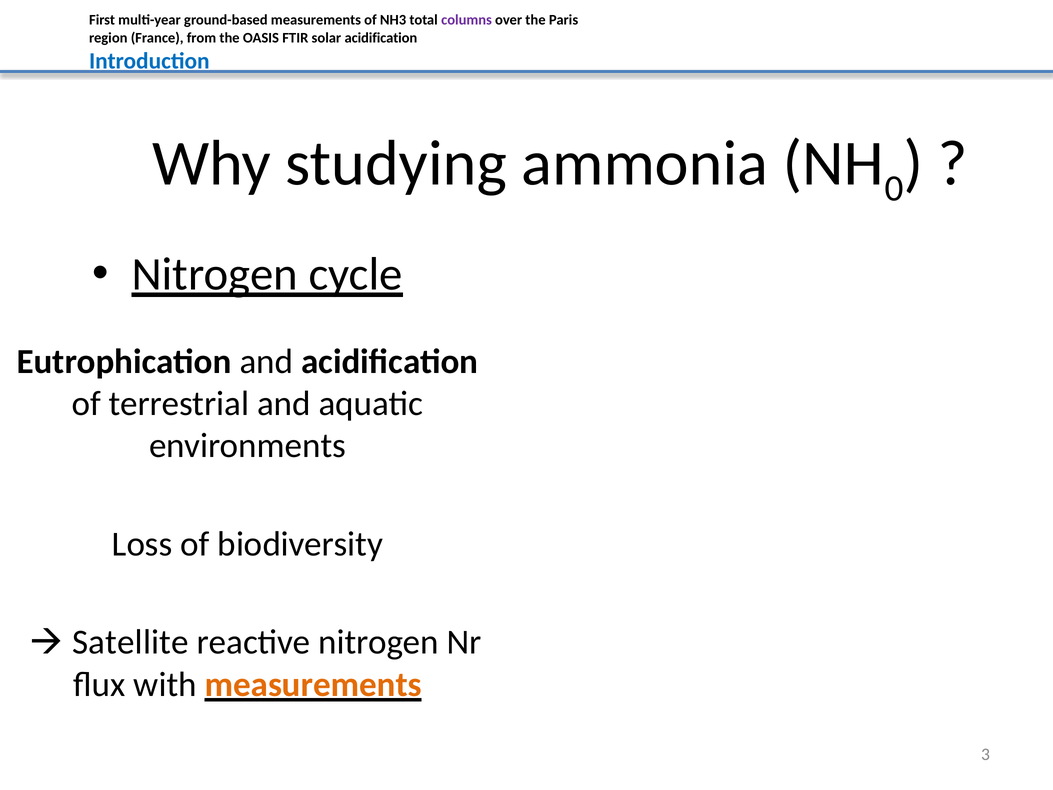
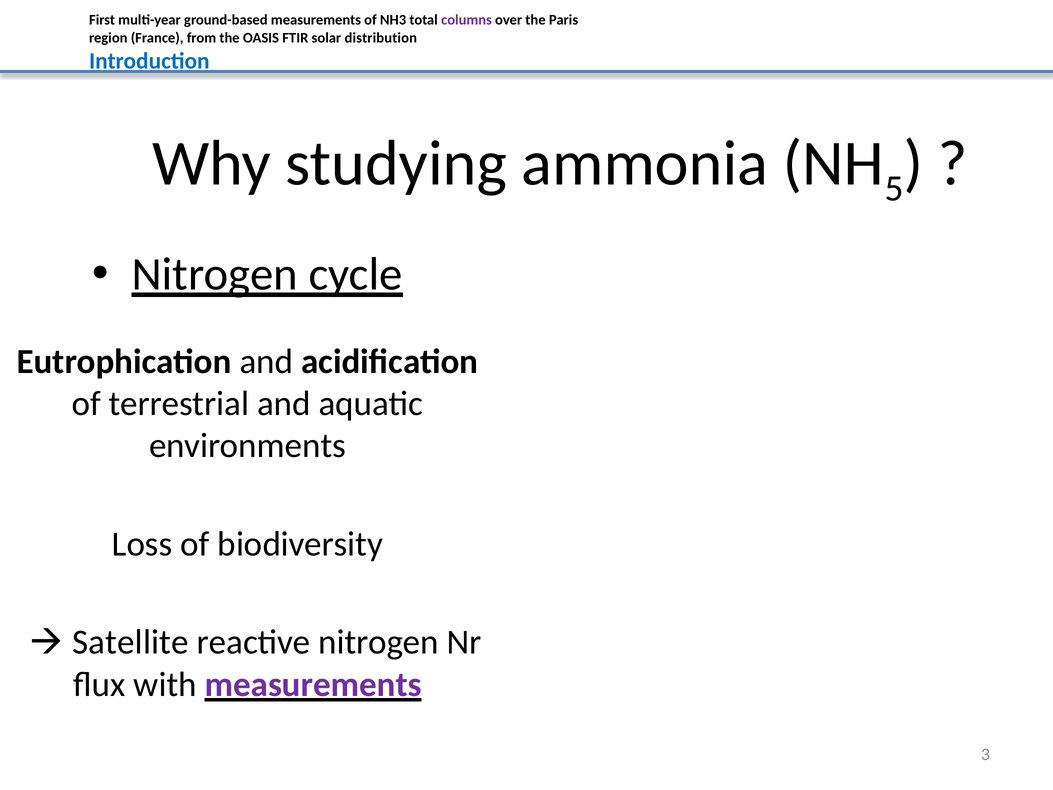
solar acidification: acidification -> distribution (381, 38)
0: 0 -> 5 (894, 189)
measurements colour: orange -> purple (313, 684)
